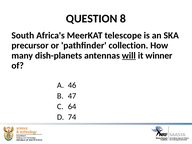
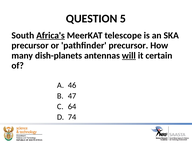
8: 8 -> 5 (123, 19)
Africa's underline: none -> present (51, 35)
pathfinder collection: collection -> precursor (128, 45)
winner: winner -> certain (159, 56)
